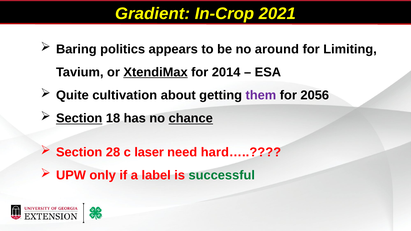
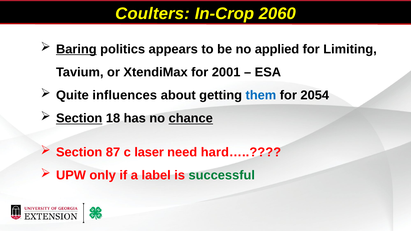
Gradient: Gradient -> Coulters (153, 14)
2021: 2021 -> 2060 (277, 14)
Baring underline: none -> present (76, 49)
around: around -> applied (277, 49)
XtendiMax underline: present -> none (156, 72)
2014: 2014 -> 2001 (226, 72)
cultivation: cultivation -> influences (125, 95)
them colour: purple -> blue (261, 95)
2056: 2056 -> 2054 (315, 95)
28: 28 -> 87 (113, 152)
